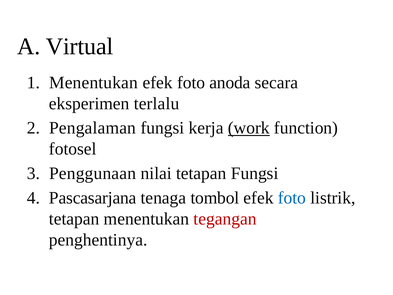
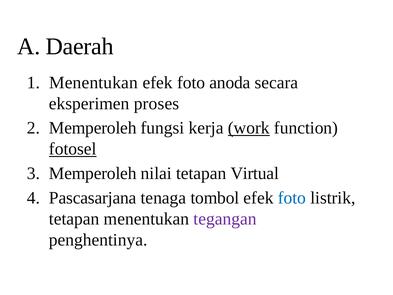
Virtual: Virtual -> Daerah (80, 46)
terlalu: terlalu -> proses (157, 103)
Pengalaman: Pengalaman -> Memperoleh (93, 128)
fotosel underline: none -> present (73, 149)
Penggunaan: Penggunaan -> Memperoleh (93, 173)
tetapan Fungsi: Fungsi -> Virtual (255, 173)
tegangan colour: red -> purple (225, 219)
